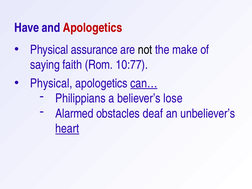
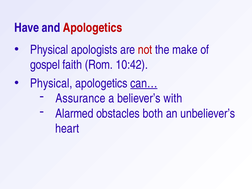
assurance: assurance -> apologists (94, 50)
not colour: black -> red (145, 50)
saying: saying -> gospel (45, 65)
10:77: 10:77 -> 10:42 (132, 65)
Philippians: Philippians -> Assurance (80, 98)
lose: lose -> with (173, 98)
deaf: deaf -> both (153, 113)
heart underline: present -> none (67, 129)
